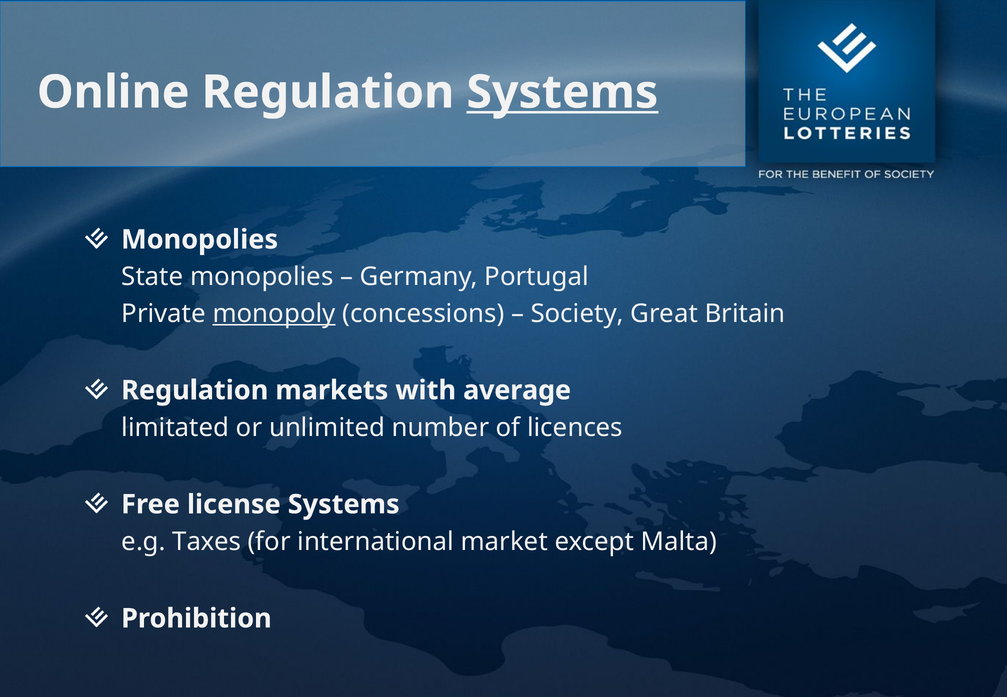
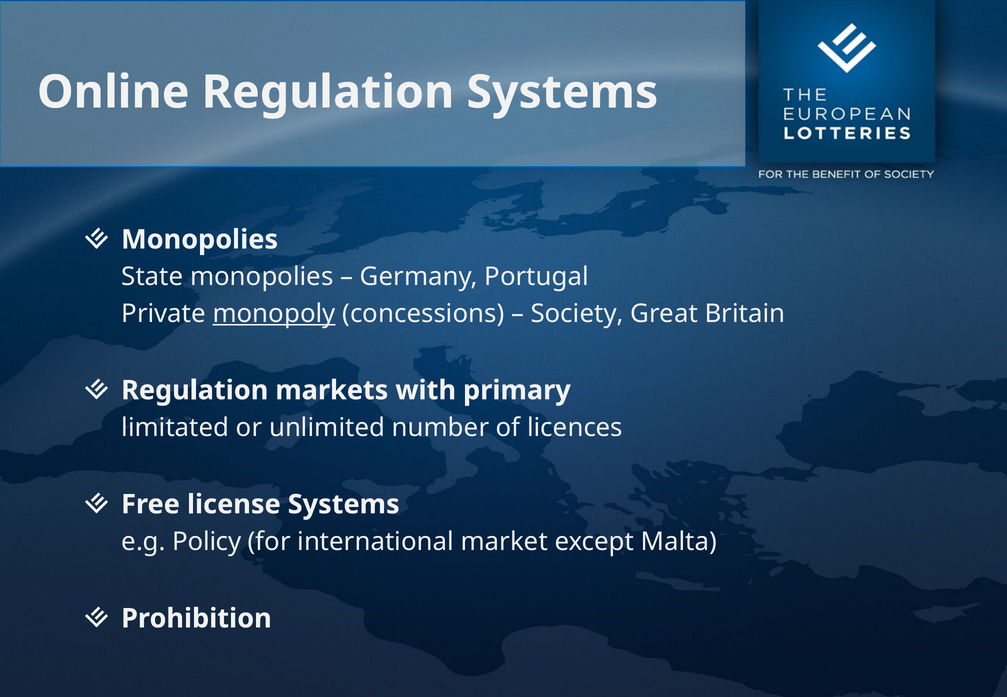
Systems underline: present -> none (562, 92)
average: average -> primary (517, 390)
Taxes: Taxes -> Policy (207, 542)
